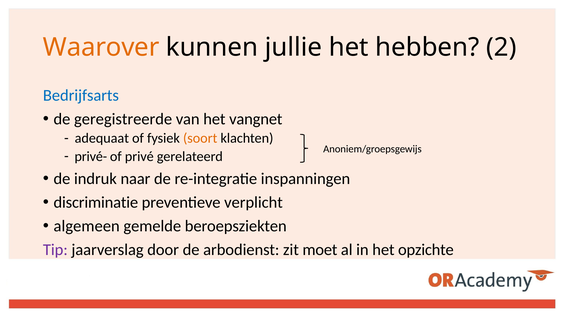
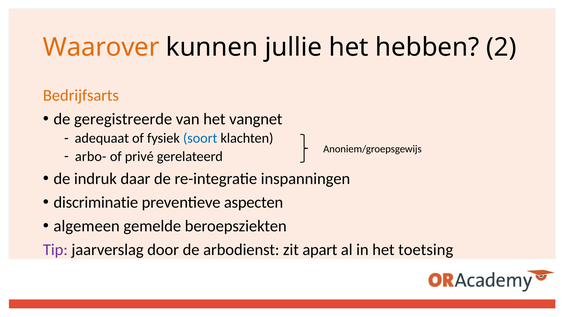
Bedrijfsarts colour: blue -> orange (81, 95)
soort colour: orange -> blue (200, 138)
privé-: privé- -> arbo- (91, 157)
naar: naar -> daar (135, 179)
verplicht: verplicht -> aspecten (254, 203)
moet: moet -> apart (320, 250)
opzichte: opzichte -> toetsing (426, 250)
